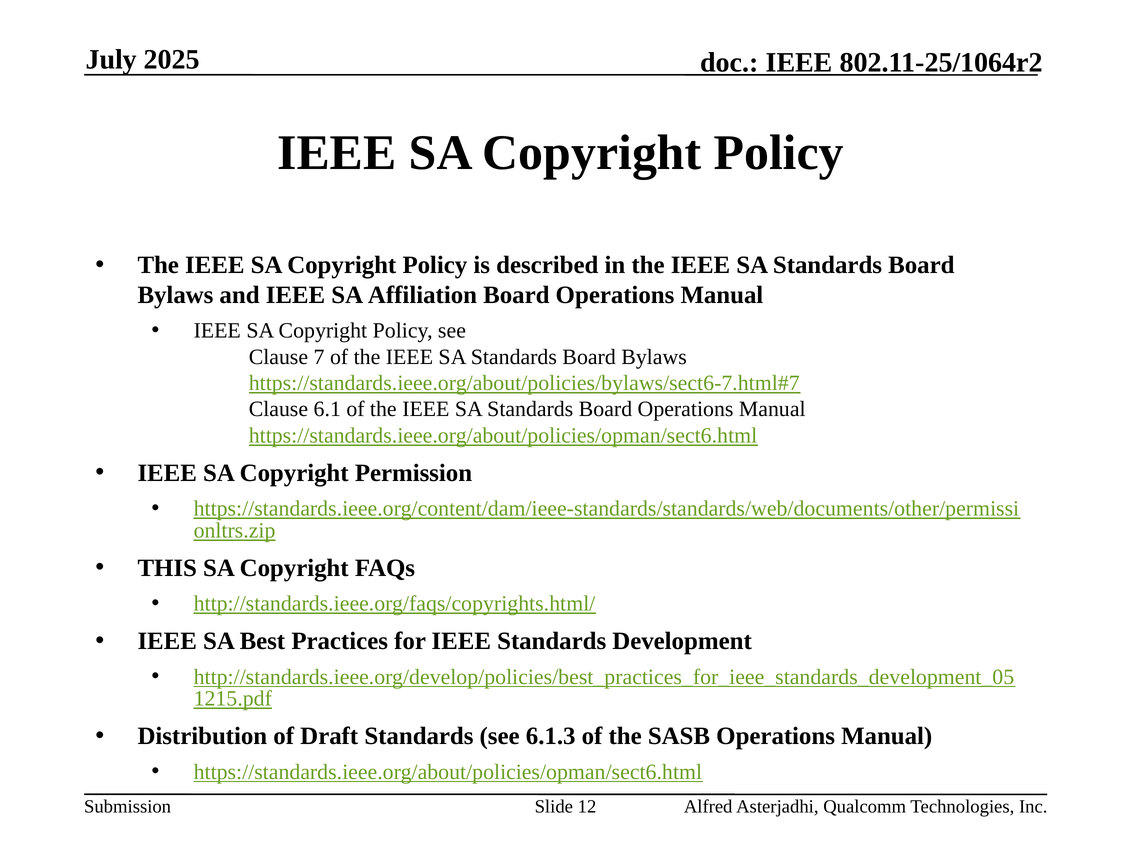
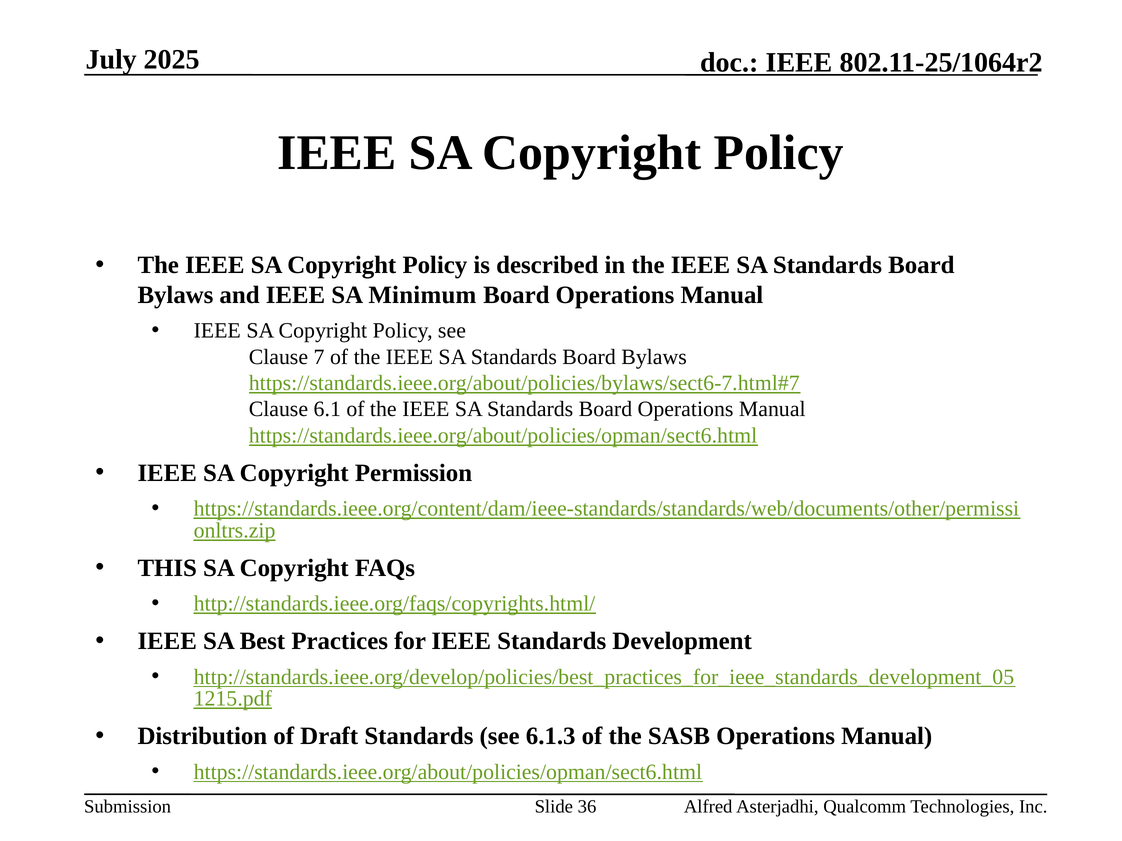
Affiliation: Affiliation -> Minimum (422, 295)
12: 12 -> 36 (587, 807)
